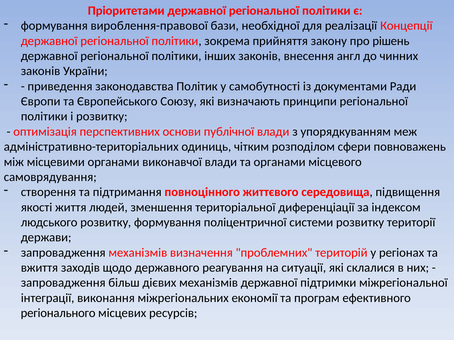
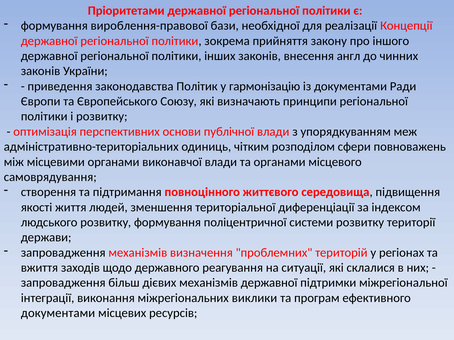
рішень: рішень -> іншого (391, 41)
самобутності: самобутності -> гармонізацію (265, 86)
економії: економії -> виклики (254, 298)
регіонального: регіонального -> документами (58, 313)
